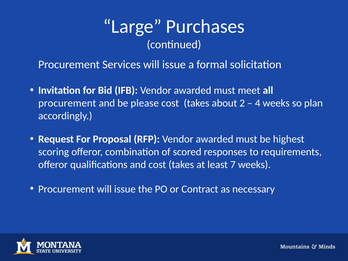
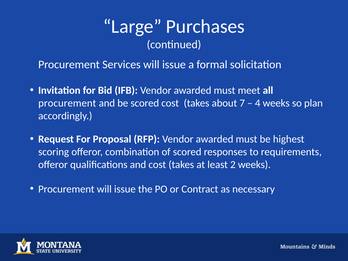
be please: please -> scored (145, 103)
2: 2 -> 7 (242, 103)
7: 7 -> 2 (233, 165)
